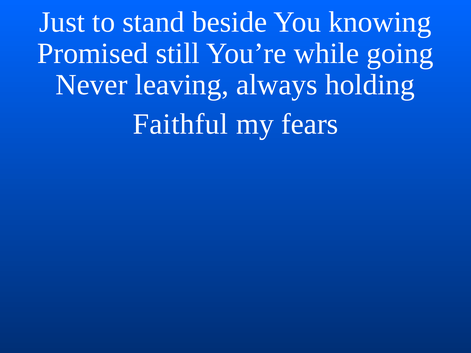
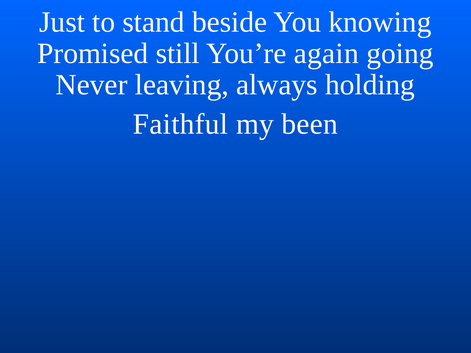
while: while -> again (326, 53)
fears: fears -> been (310, 124)
